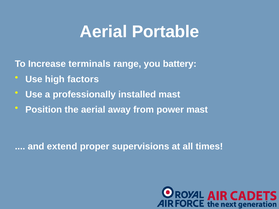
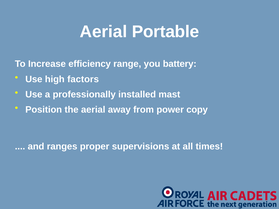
terminals: terminals -> efficiency (90, 64)
power mast: mast -> copy (197, 110)
extend: extend -> ranges (62, 147)
